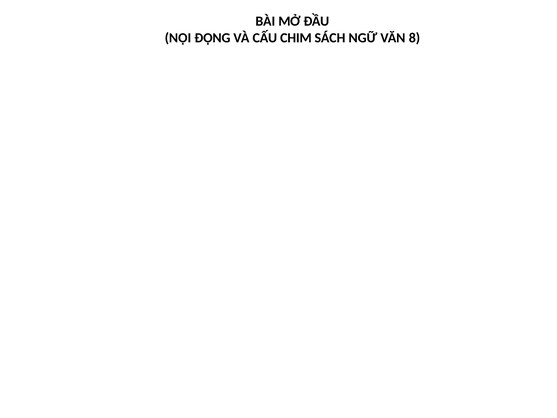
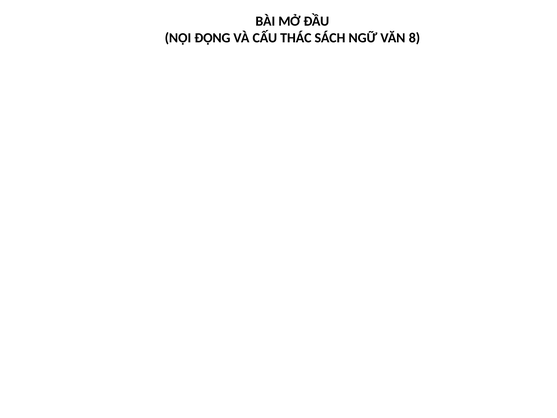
CHIM: CHIM -> THÁC (296, 38)
